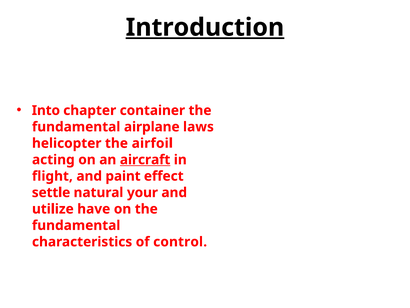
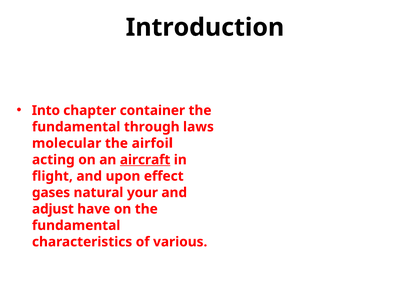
Introduction underline: present -> none (205, 27)
airplane: airplane -> through (152, 127)
helicopter: helicopter -> molecular (67, 143)
paint: paint -> upon (123, 176)
settle: settle -> gases (51, 192)
utilize: utilize -> adjust (53, 209)
control: control -> various (180, 241)
